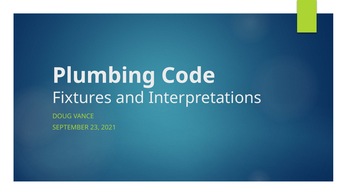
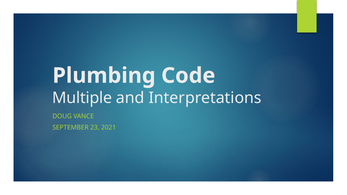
Fixtures: Fixtures -> Multiple (82, 98)
